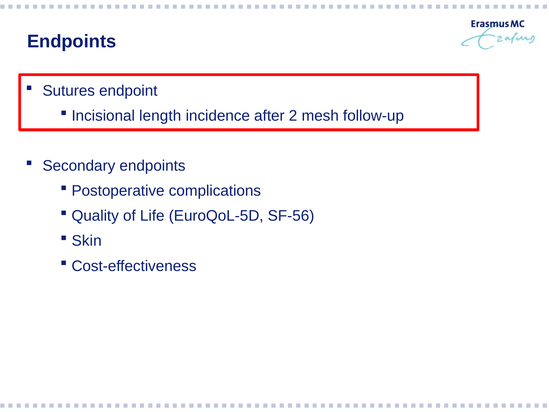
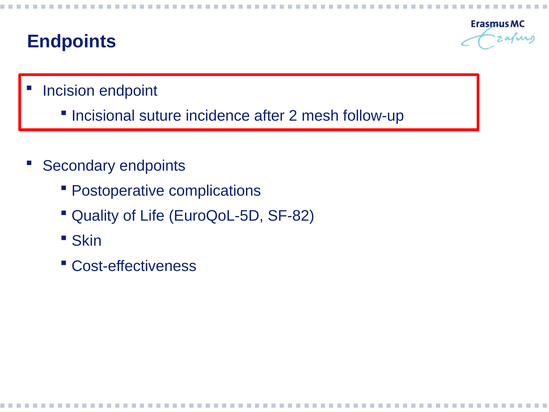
Sutures: Sutures -> Incision (69, 91)
length: length -> suture (160, 116)
SF-56: SF-56 -> SF-82 (291, 216)
